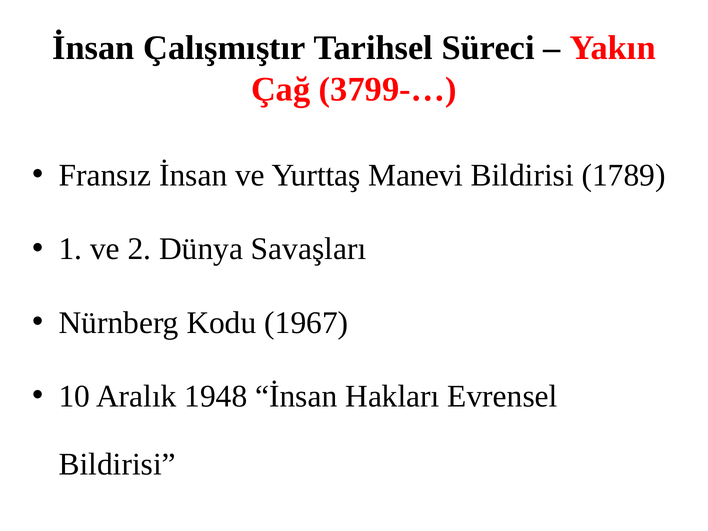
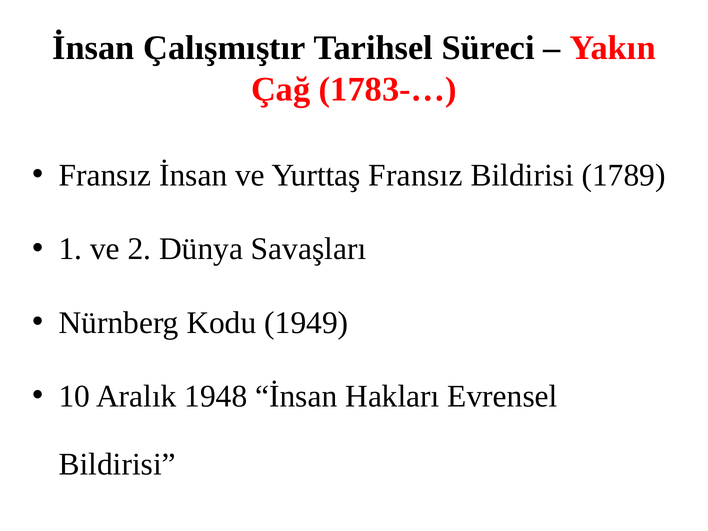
3799-…: 3799-… -> 1783-… (388, 89)
Yurttaş Manevi: Manevi -> Fransız (416, 175)
1967: 1967 -> 1949 (306, 323)
